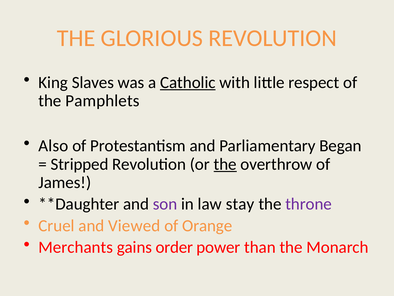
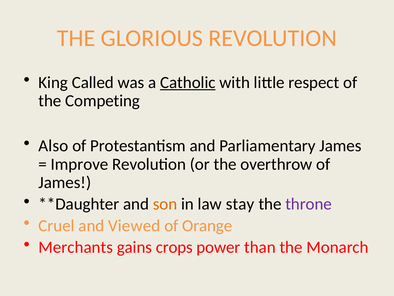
Slaves: Slaves -> Called (93, 82)
Pamphlets: Pamphlets -> Competing (103, 101)
Parliamentary Began: Began -> James (340, 146)
Stripped: Stripped -> Improve (80, 164)
the underline: present -> none (225, 164)
son colour: purple -> orange (165, 204)
order: order -> crops (174, 247)
